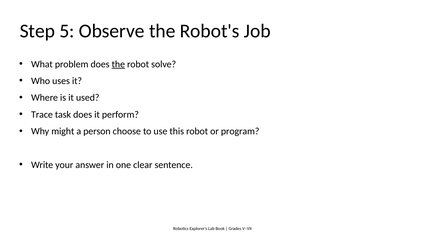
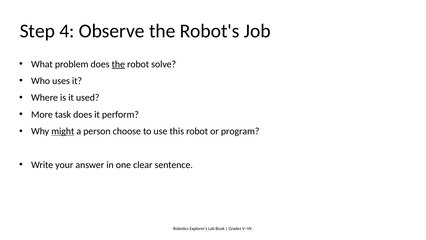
5: 5 -> 4 (67, 31)
Trace: Trace -> More (42, 114)
might underline: none -> present (63, 131)
